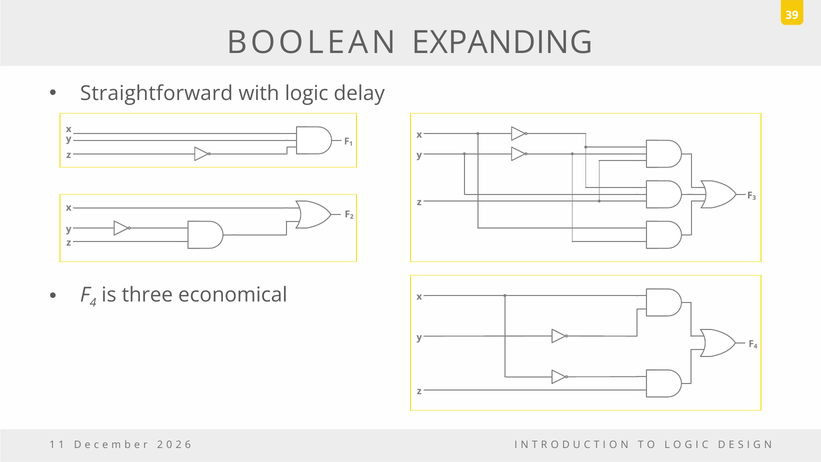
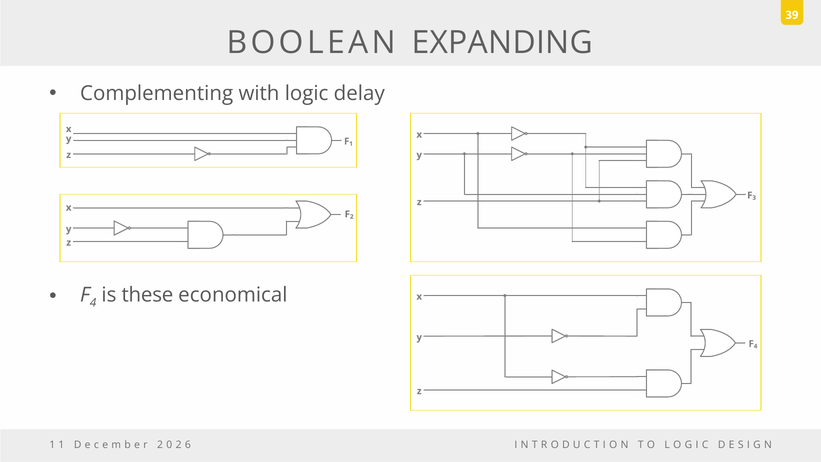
Straightforward: Straightforward -> Complementing (157, 94)
three: three -> these (147, 295)
